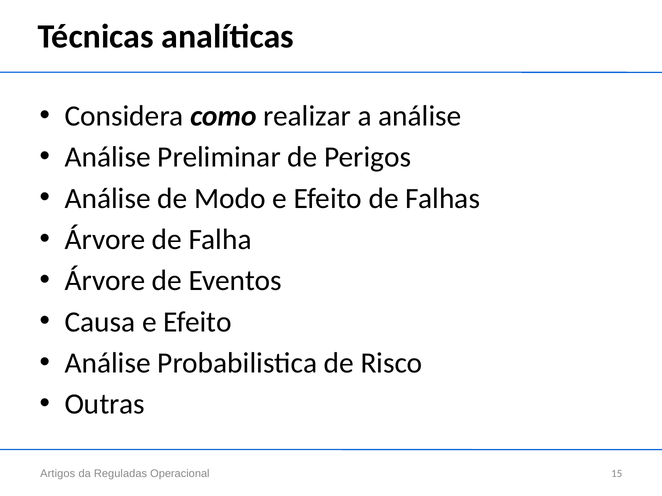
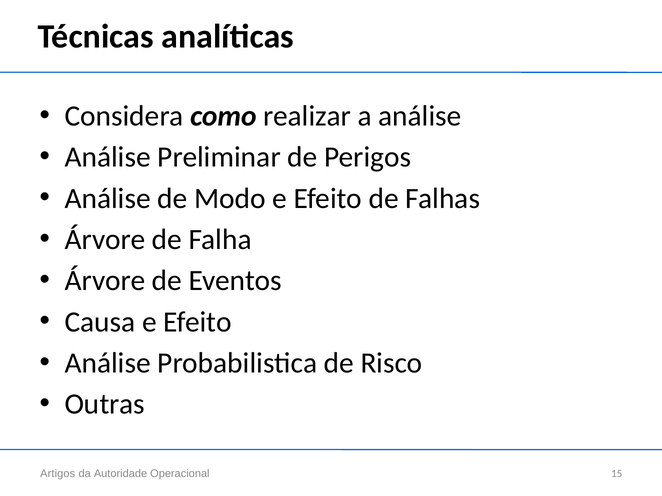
Reguladas: Reguladas -> Autoridade (121, 474)
